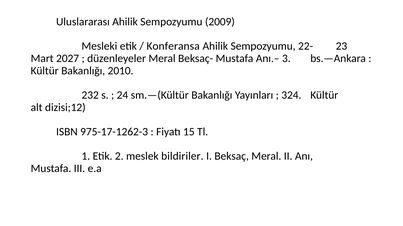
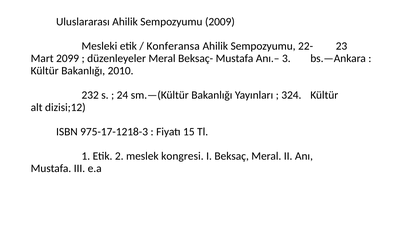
2027: 2027 -> 2099 (68, 59)
975-17-1262-3: 975-17-1262-3 -> 975-17-1218-3 (114, 132)
bildiriler: bildiriler -> kongresi (182, 157)
